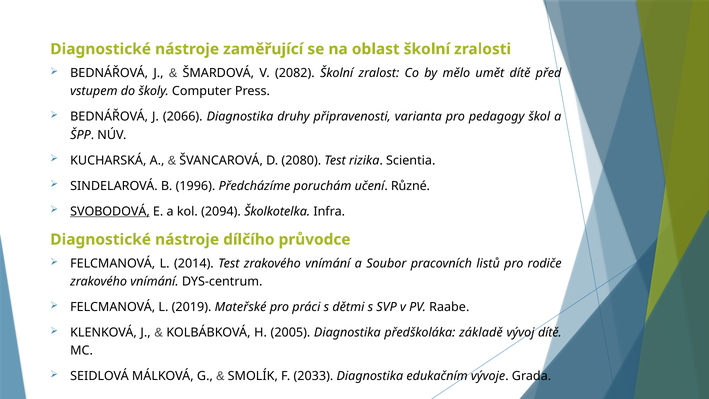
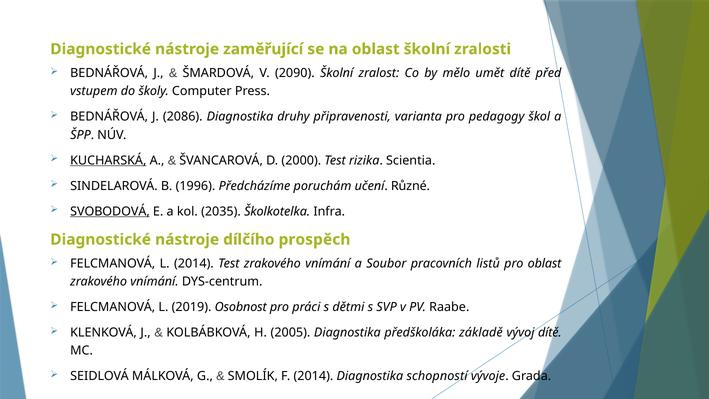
2082: 2082 -> 2090 (295, 73)
2066: 2066 -> 2086 (183, 117)
KUCHARSKÁ underline: none -> present (108, 160)
2080: 2080 -> 2000 (301, 160)
2094: 2094 -> 2035 (221, 211)
průvodce: průvodce -> prospěch (314, 239)
pro rodiče: rodiče -> oblast (545, 264)
Mateřské: Mateřské -> Osobnost (241, 307)
F 2033: 2033 -> 2014 (313, 376)
edukačním: edukačním -> schopností (437, 376)
